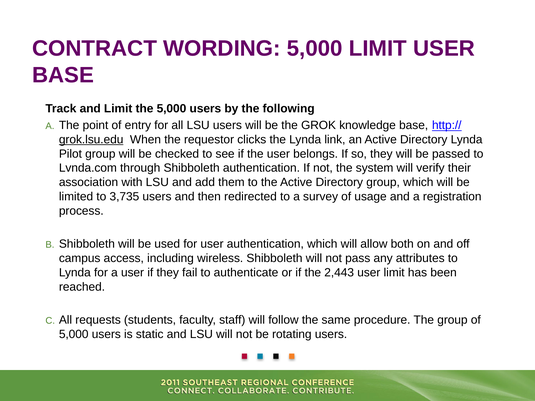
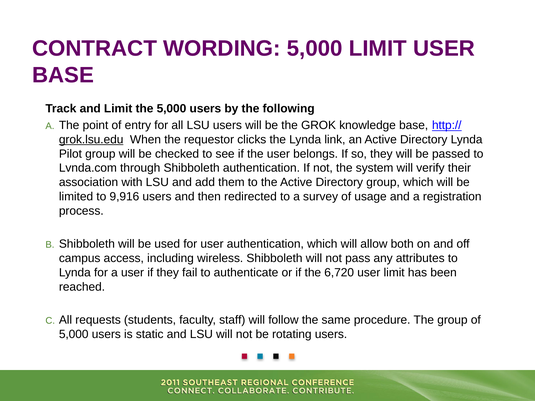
3,735: 3,735 -> 9,916 (124, 197)
2,443: 2,443 -> 6,720 (339, 273)
